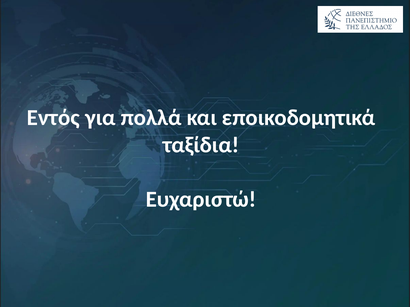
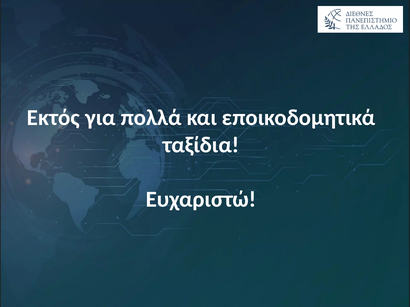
Εντός: Εντός -> Εκτός (53, 118)
